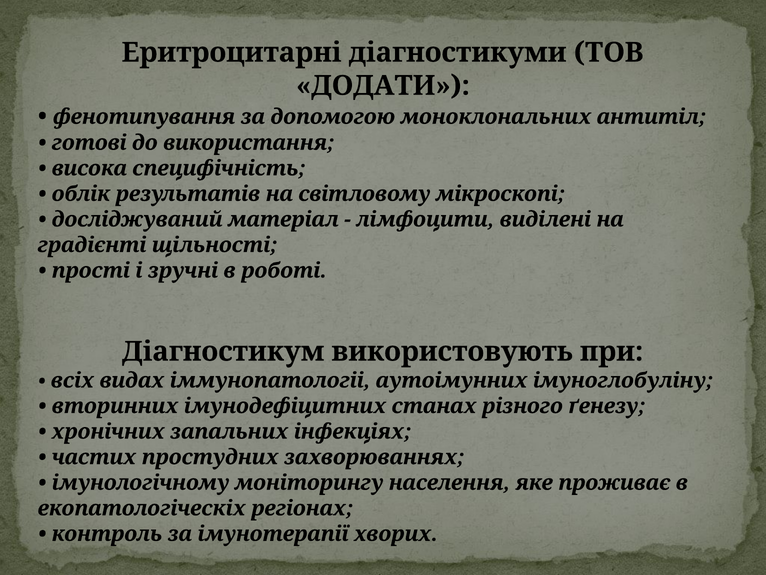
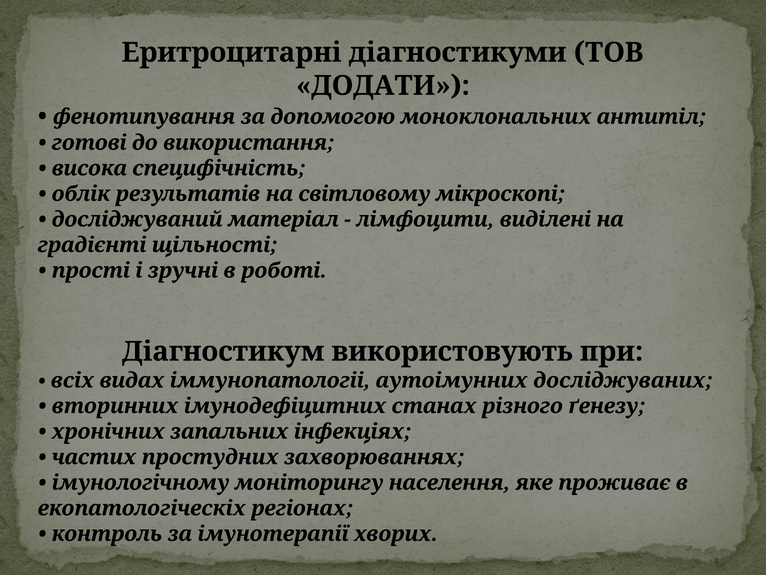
імуноглобуліну: імуноглобуліну -> досліджуваних (623, 380)
